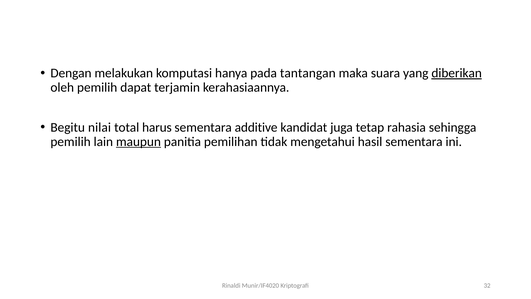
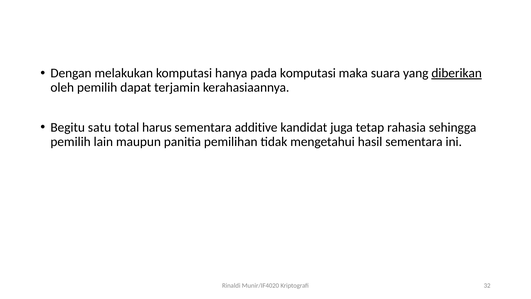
pada tantangan: tantangan -> komputasi (308, 73)
nilai: nilai -> satu (100, 127)
maupun underline: present -> none (138, 141)
